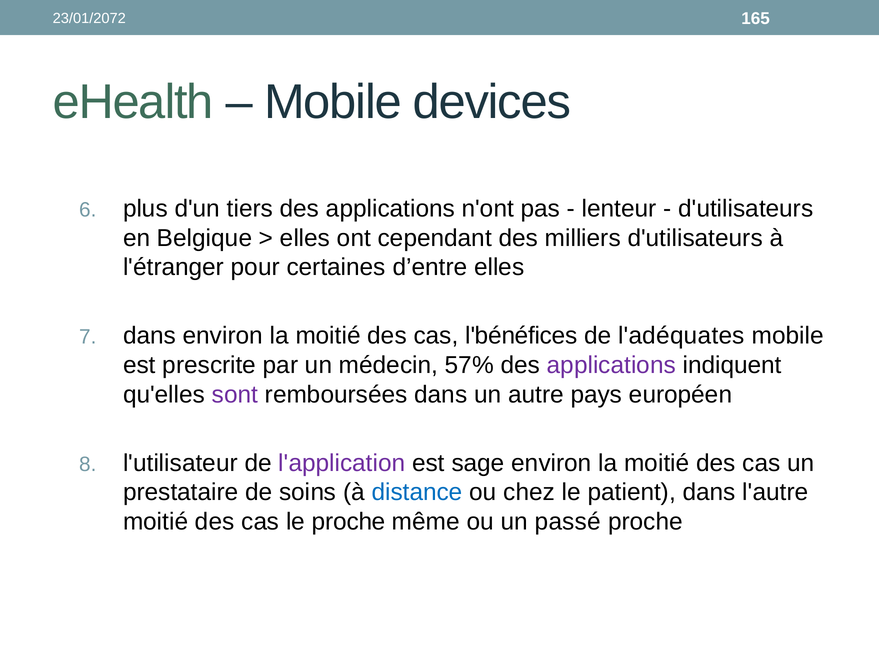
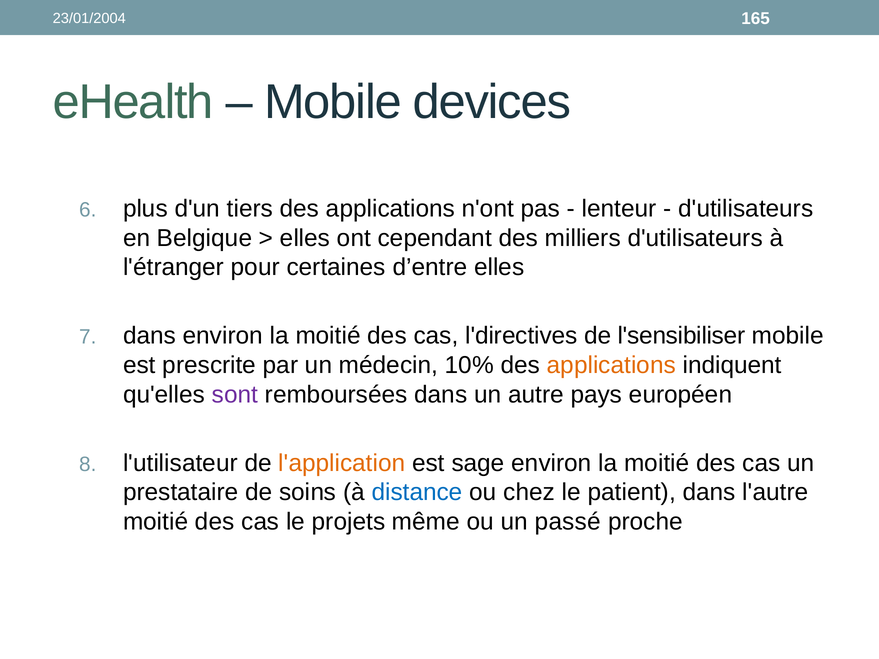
23/01/2072: 23/01/2072 -> 23/01/2004 (89, 19)
l'bénéfices: l'bénéfices -> l'directives (521, 336)
l'adéquates: l'adéquates -> l'sensibiliser (682, 336)
57%: 57% -> 10% (469, 365)
applications colour: purple -> orange (611, 365)
l'application colour: purple -> orange (342, 463)
le proche: proche -> projets (349, 522)
